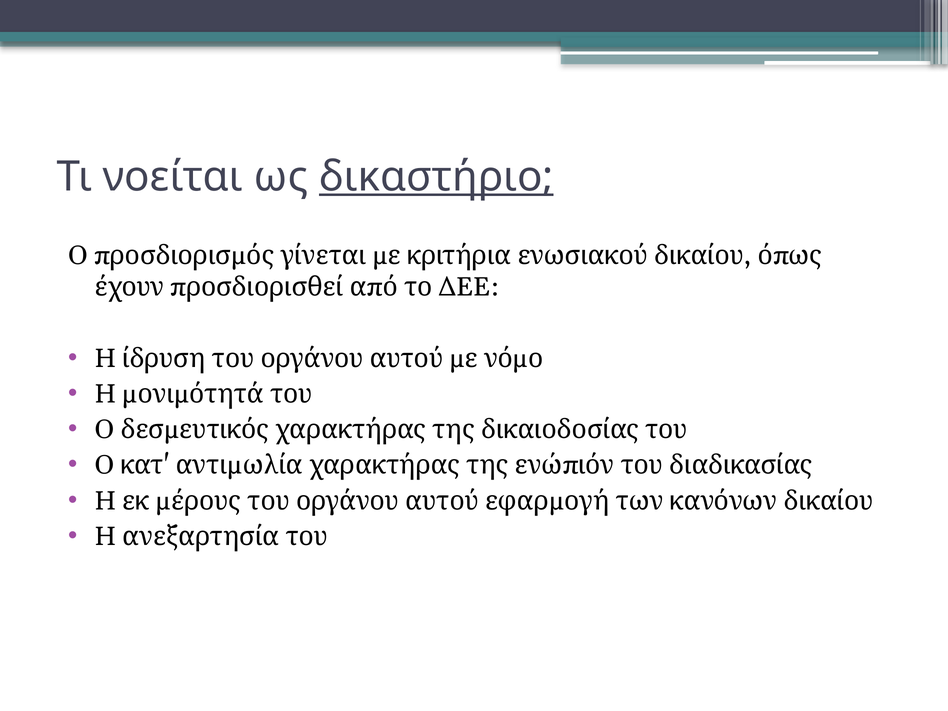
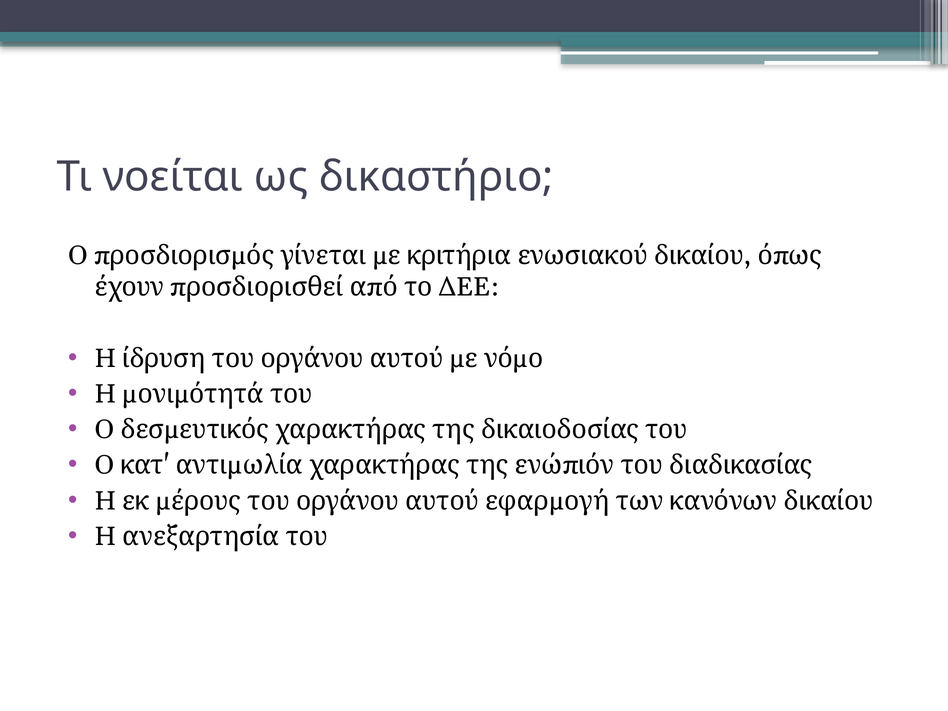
δικαστήριο underline: present -> none (436, 177)
